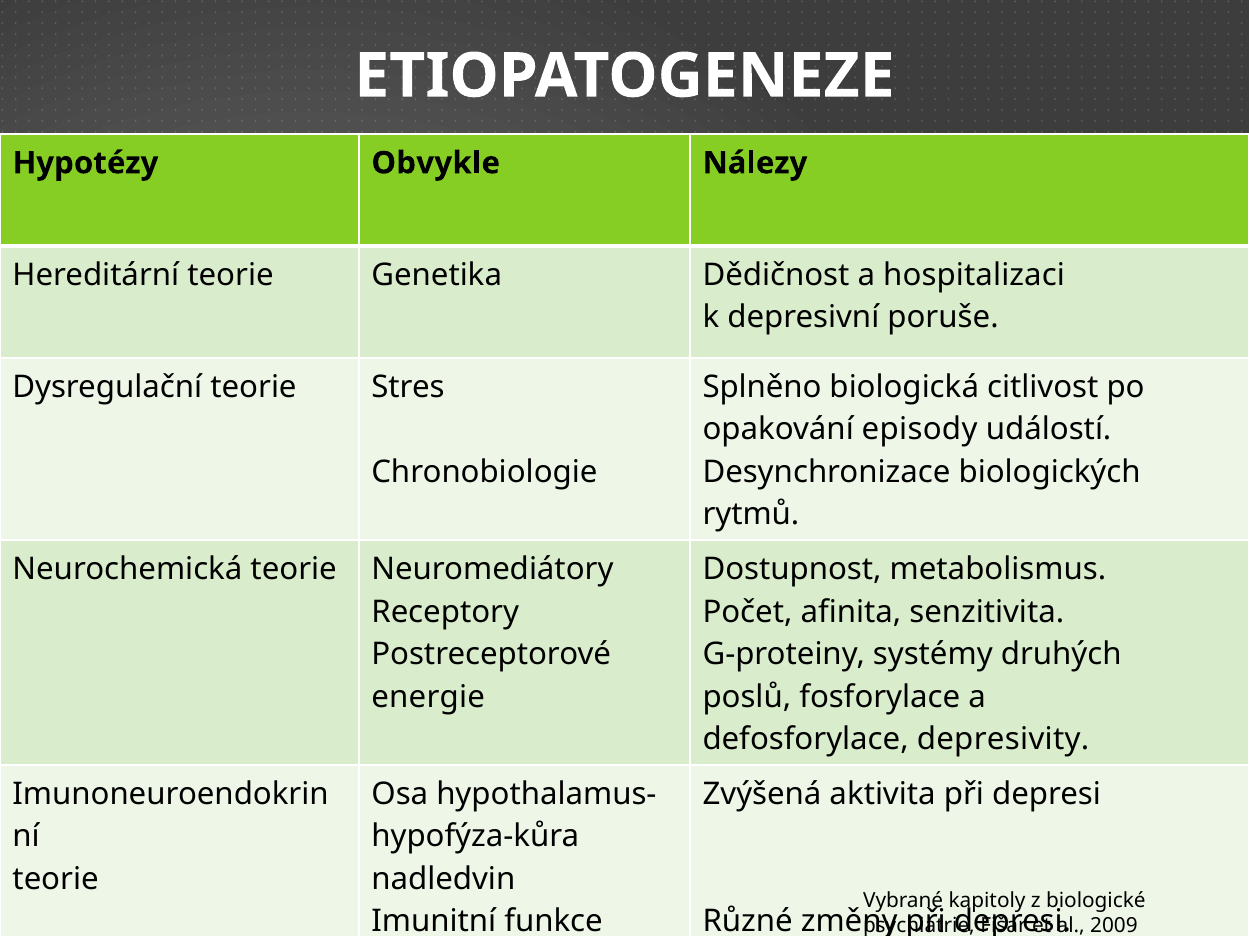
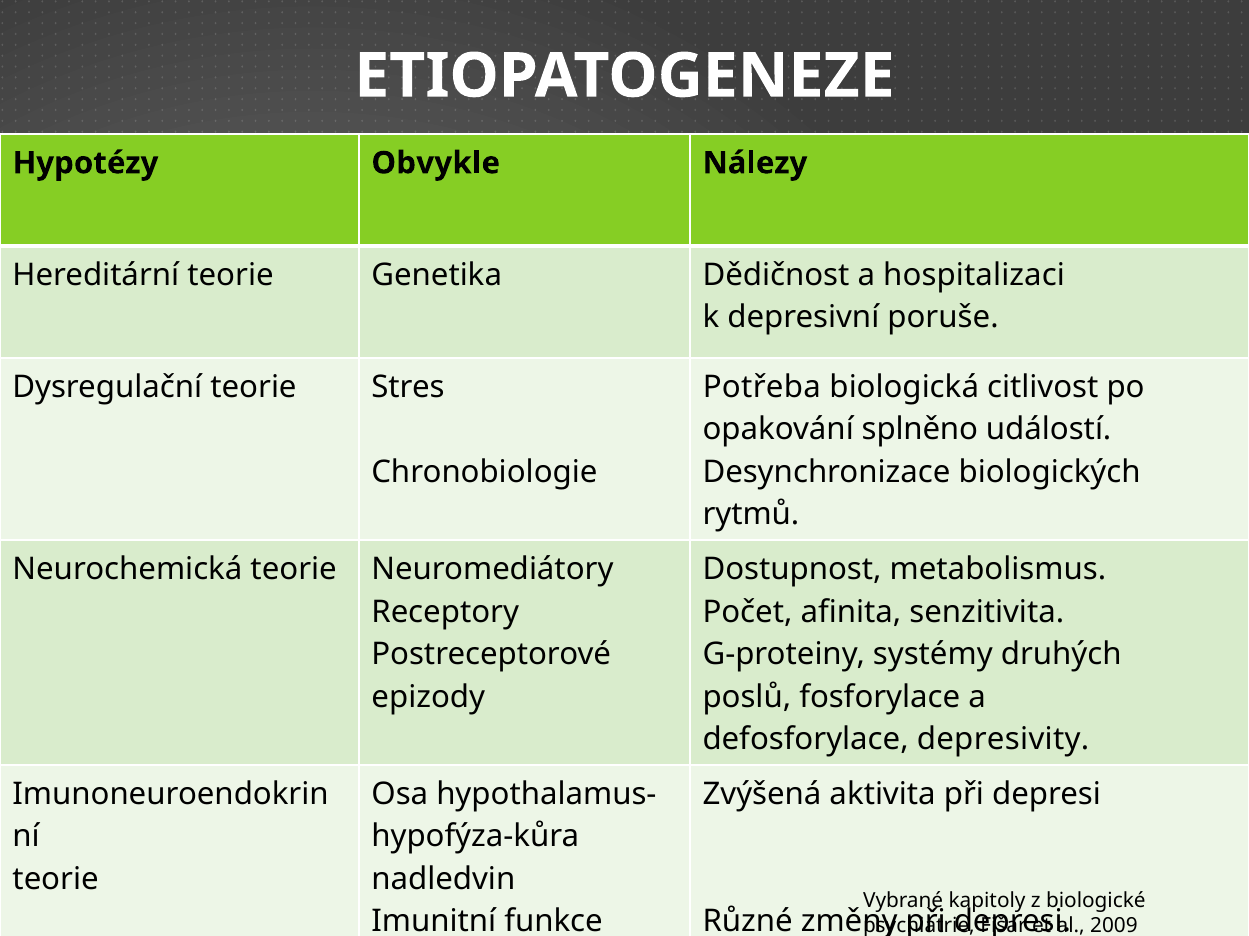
Splněno: Splněno -> Potřeba (762, 387)
episody: episody -> splněno (920, 430)
energie: energie -> epizody (428, 697)
